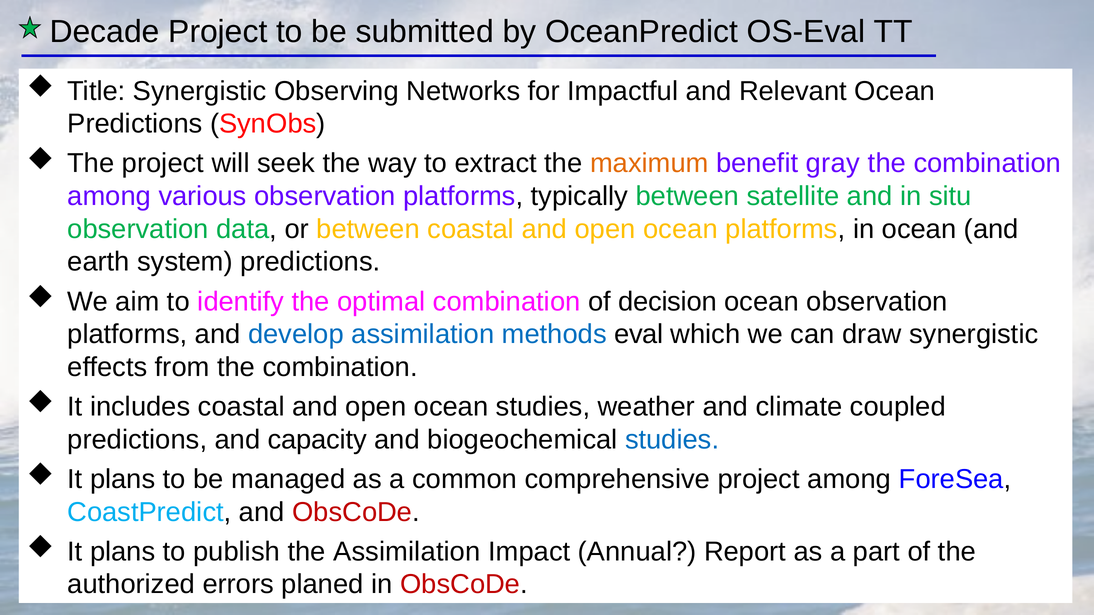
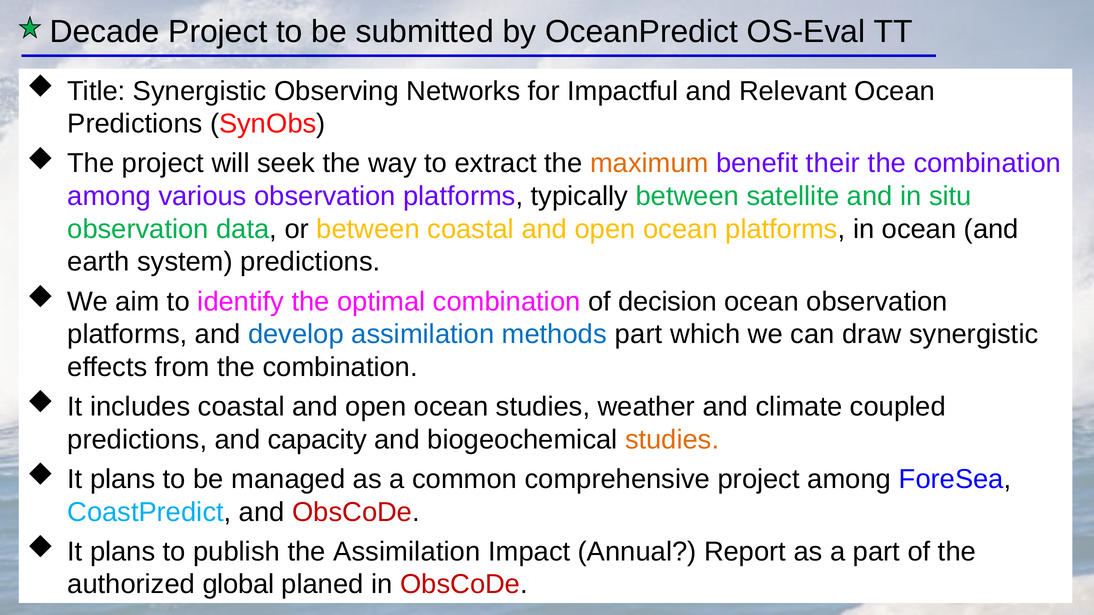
gray: gray -> their (833, 164)
methods eval: eval -> part (639, 335)
studies colour: blue -> orange (672, 440)
errors: errors -> global (238, 585)
